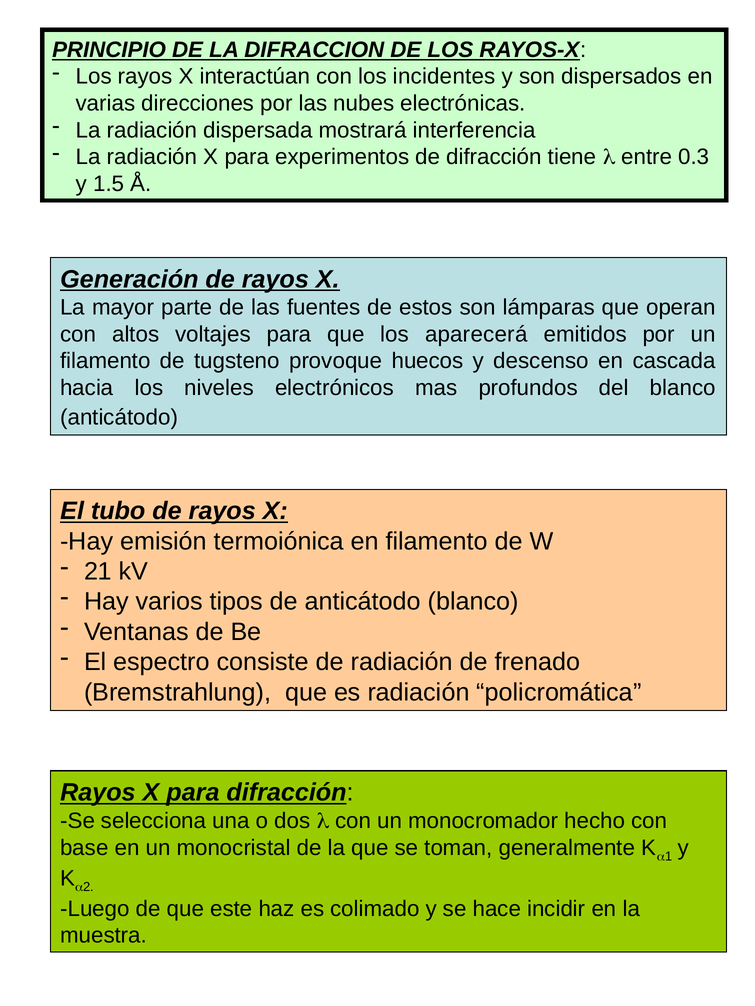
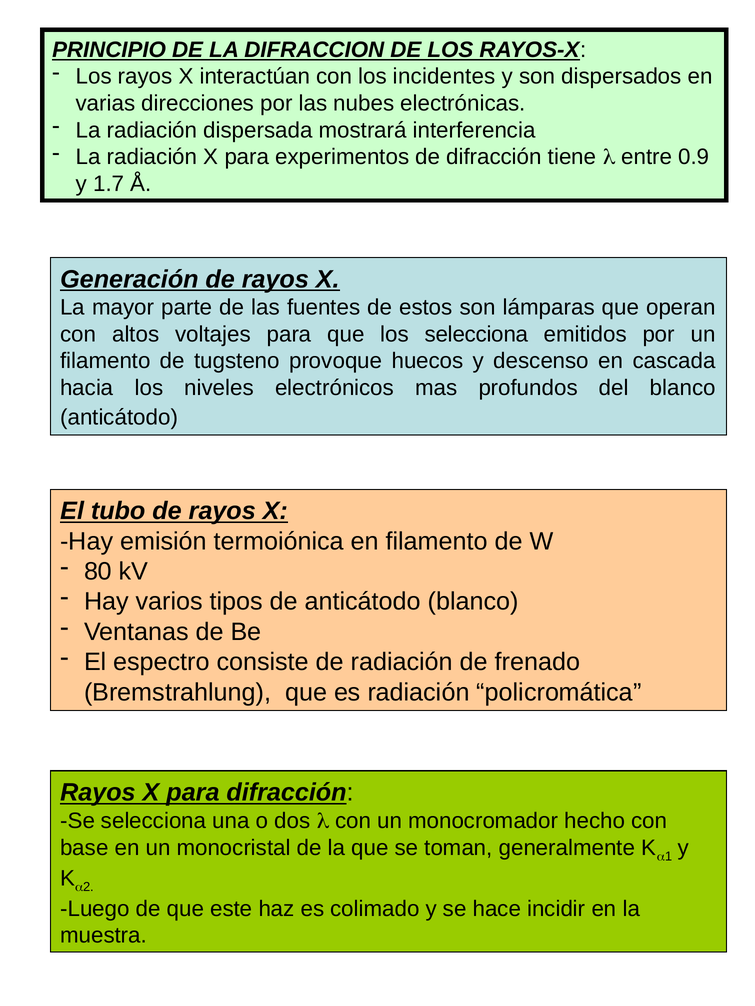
0.3: 0.3 -> 0.9 (694, 157)
1.5: 1.5 -> 1.7 (109, 184)
los aparecerá: aparecerá -> selecciona (476, 335)
21: 21 -> 80 (98, 572)
